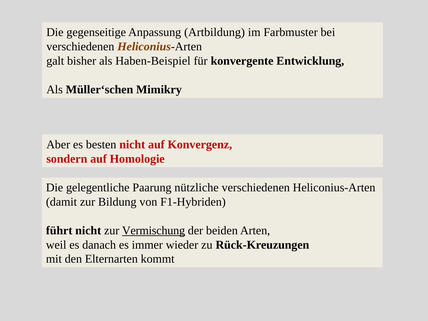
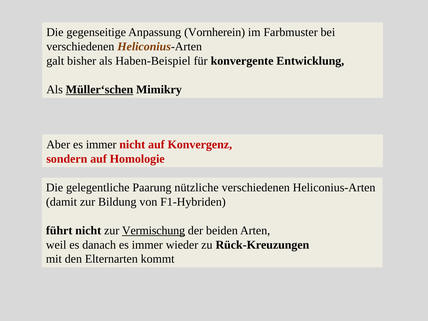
Artbildung: Artbildung -> Vornherein (215, 32)
Müller‘schen underline: none -> present (100, 89)
Aber es besten: besten -> immer (101, 144)
